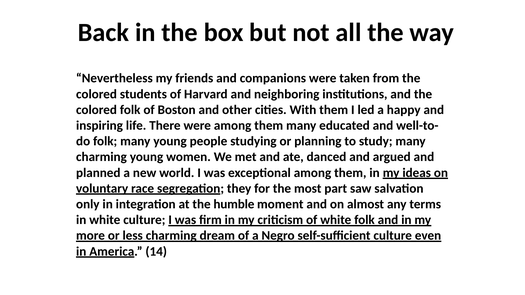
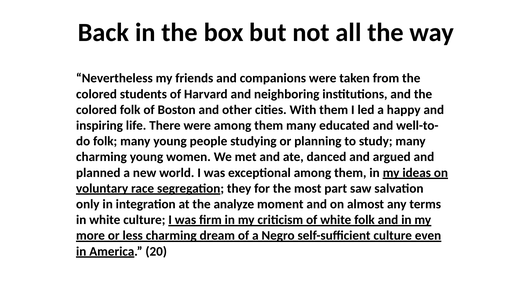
humble: humble -> analyze (234, 204)
14: 14 -> 20 (156, 252)
